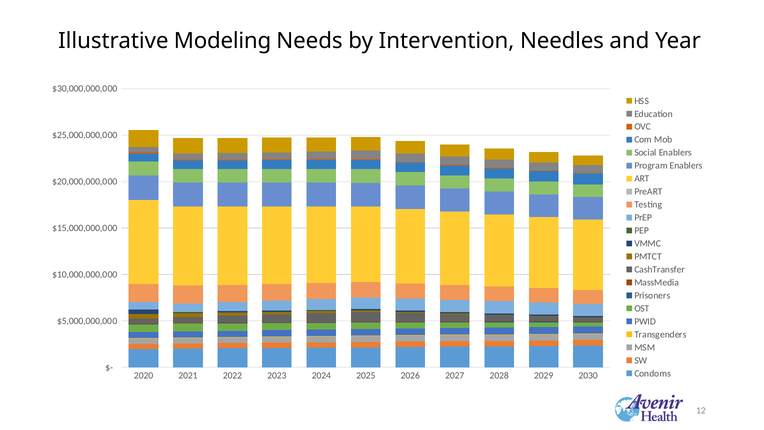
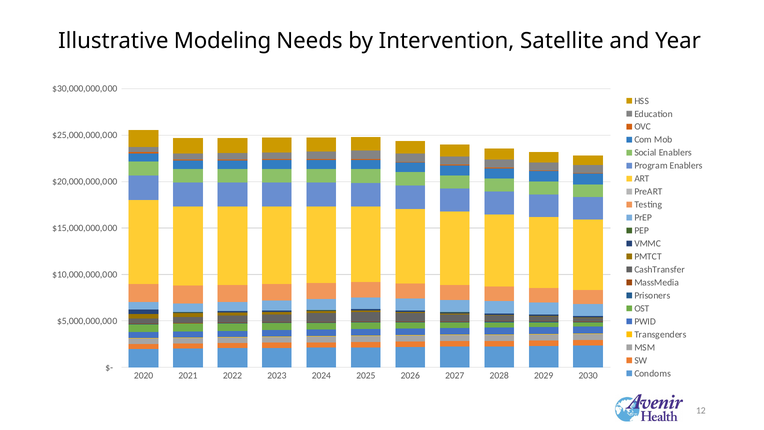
Needles: Needles -> Satellite (562, 41)
